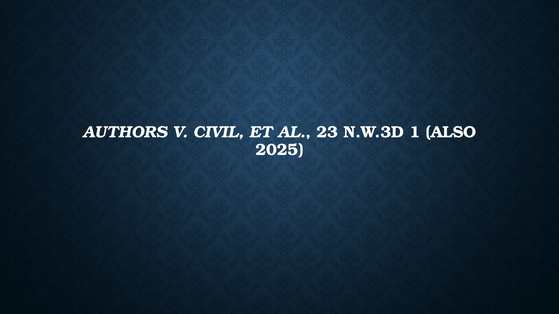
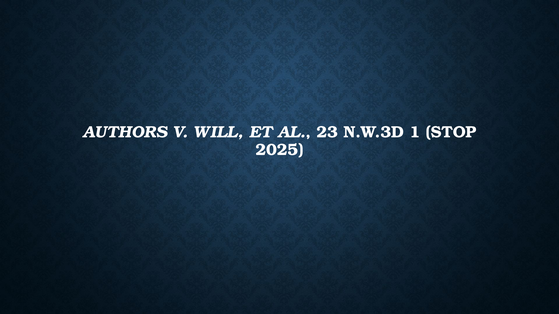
CIVIL: CIVIL -> WILL (218, 132)
ALSO: ALSO -> STOP (451, 132)
